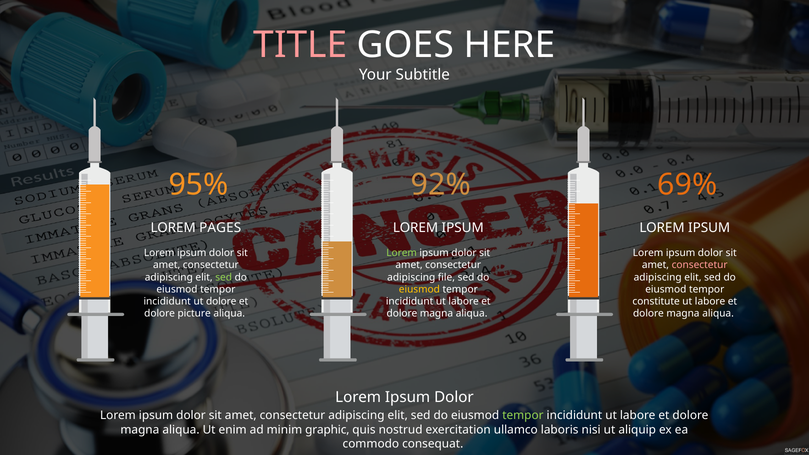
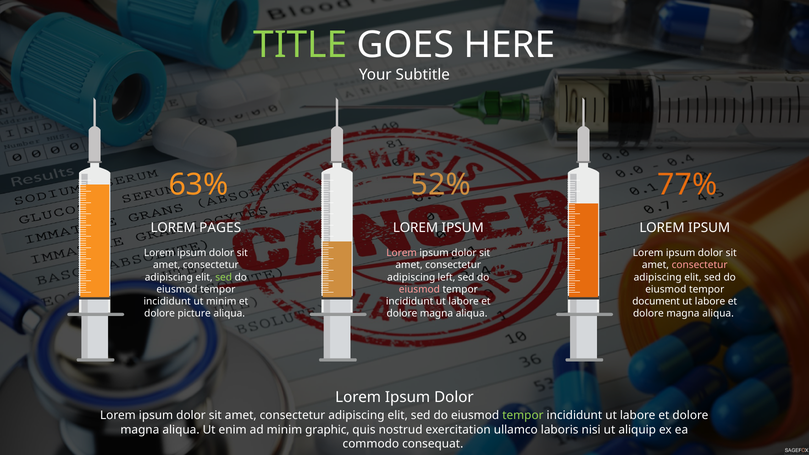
TITLE colour: pink -> light green (300, 45)
95%: 95% -> 63% (198, 185)
92%: 92% -> 52% (441, 185)
69%: 69% -> 77% (687, 185)
Lorem colour: light green -> pink (402, 253)
file: file -> left (446, 277)
eiusmod colour: yellow -> pink (419, 289)
ut dolore: dolore -> minim (221, 302)
constitute: constitute -> document (656, 302)
